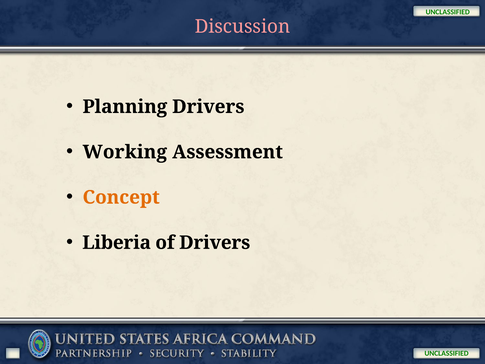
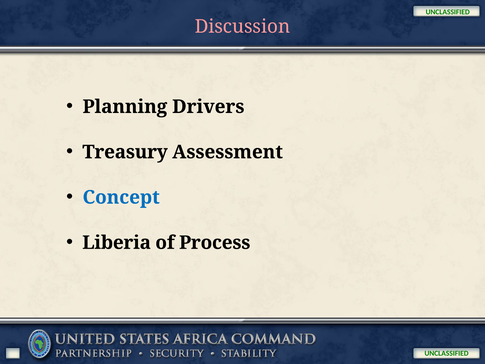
Working: Working -> Treasury (125, 152)
Concept colour: orange -> blue (121, 197)
of Drivers: Drivers -> Process (215, 243)
